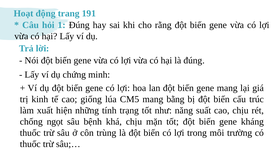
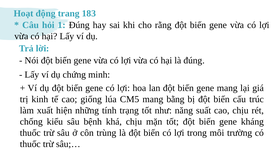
191: 191 -> 183 (89, 13)
ngọt: ngọt -> kiểu (55, 122)
